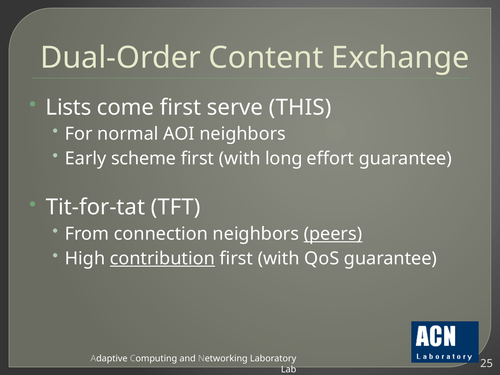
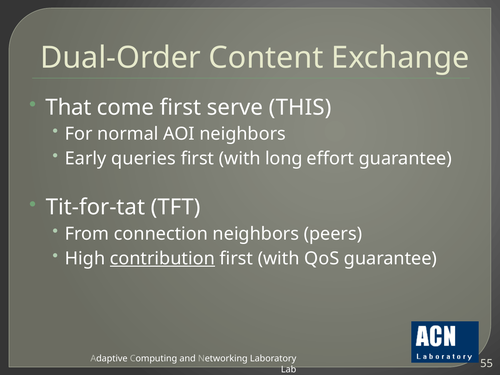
Lists: Lists -> That (69, 107)
scheme: scheme -> queries (143, 158)
peers underline: present -> none (333, 234)
25: 25 -> 55 (487, 364)
